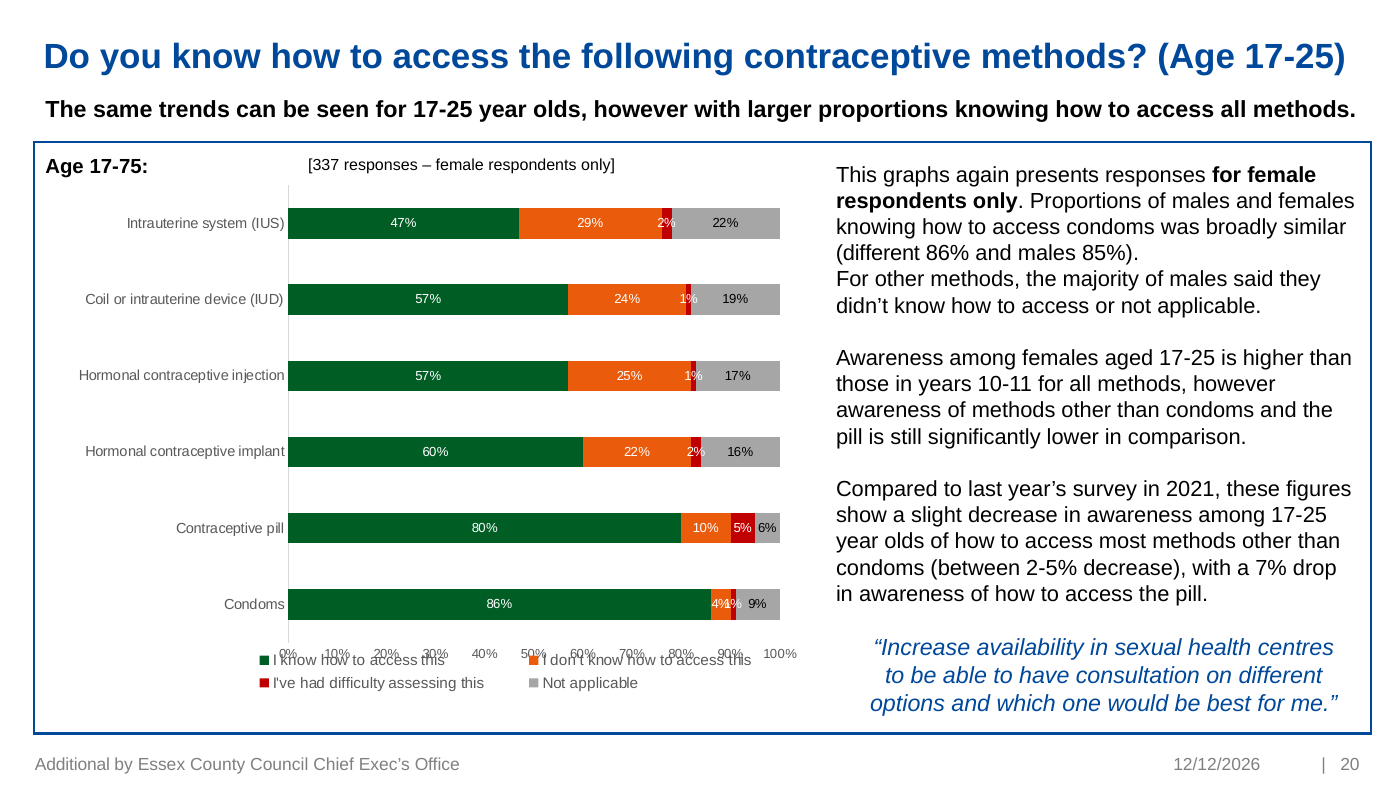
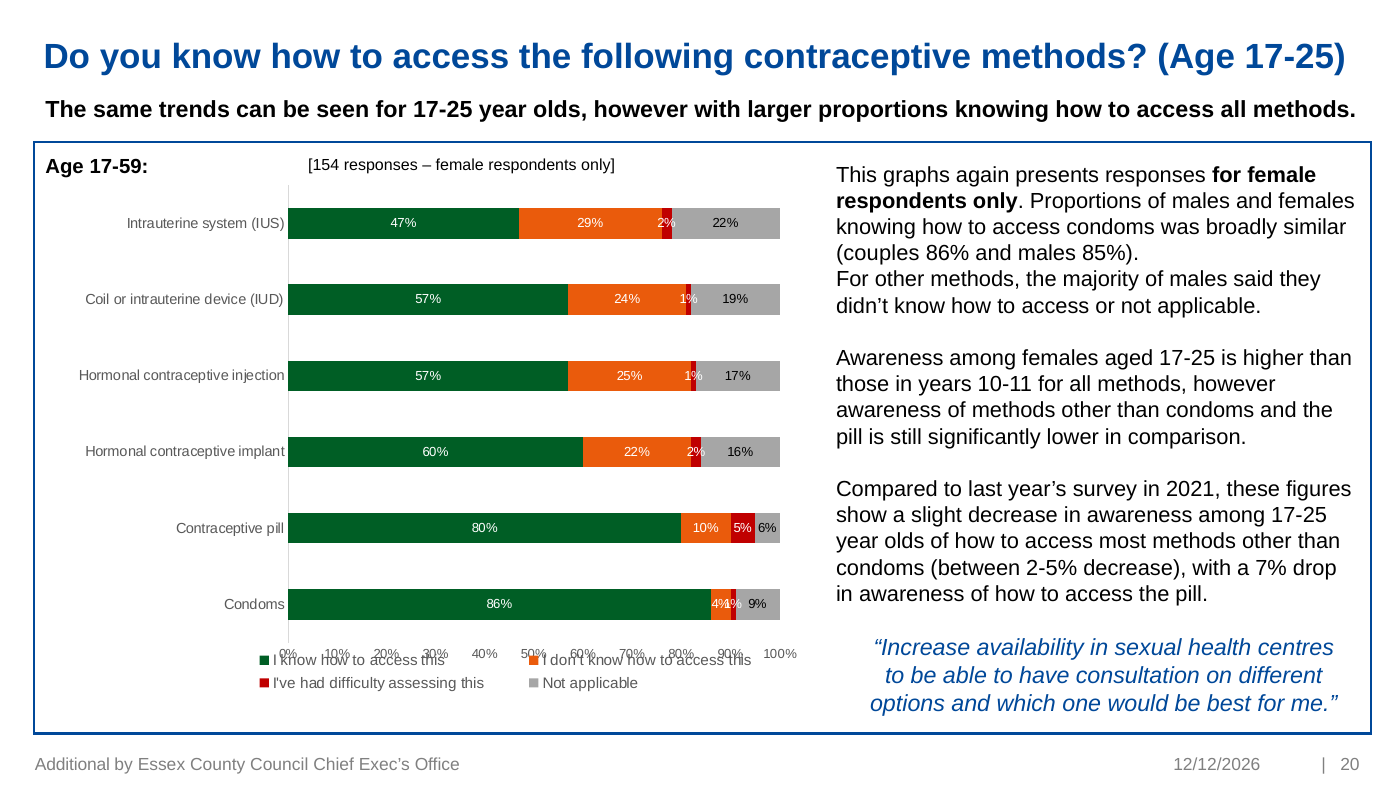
17-75: 17-75 -> 17-59 (119, 167)
337: 337 -> 154 (324, 166)
different: different -> couples (878, 254)
